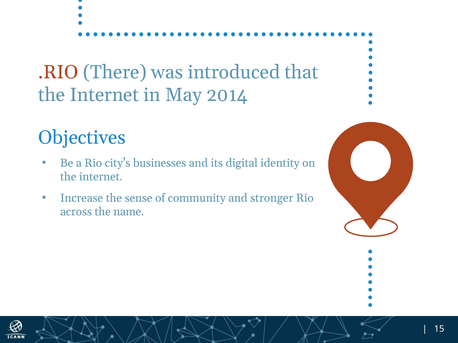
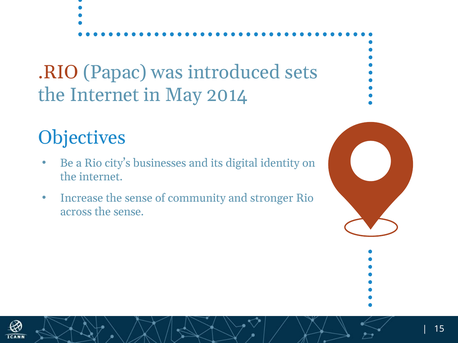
There: There -> Papac (115, 72)
that: that -> sets (301, 72)
across the name: name -> sense (129, 212)
